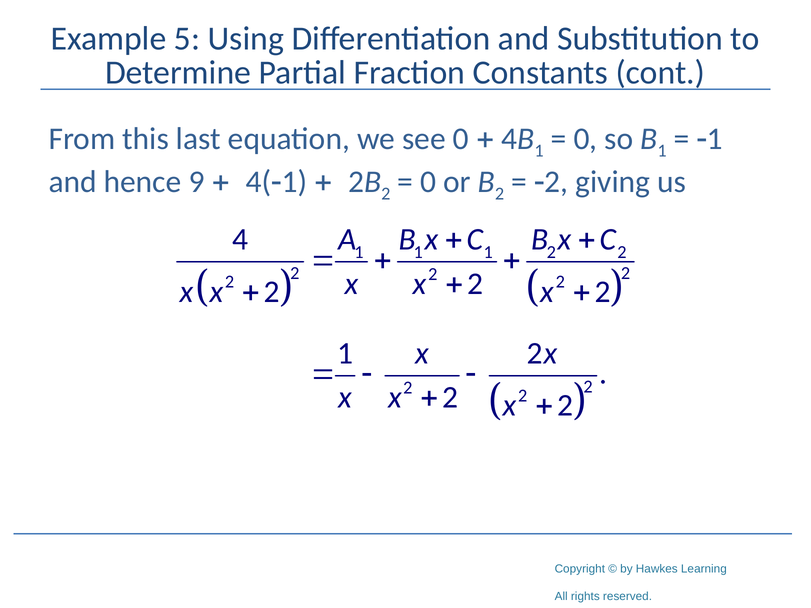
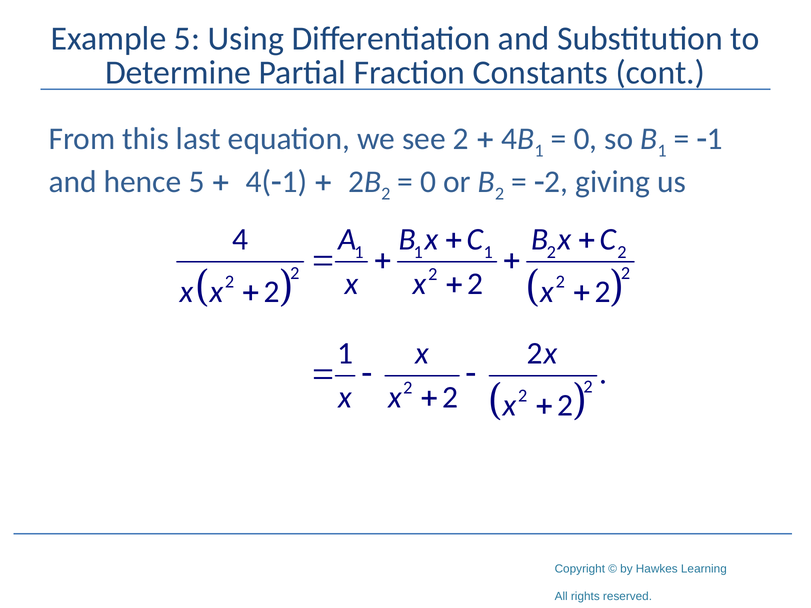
see 0: 0 -> 2 (461, 139)
hence 9: 9 -> 5 (197, 182)
